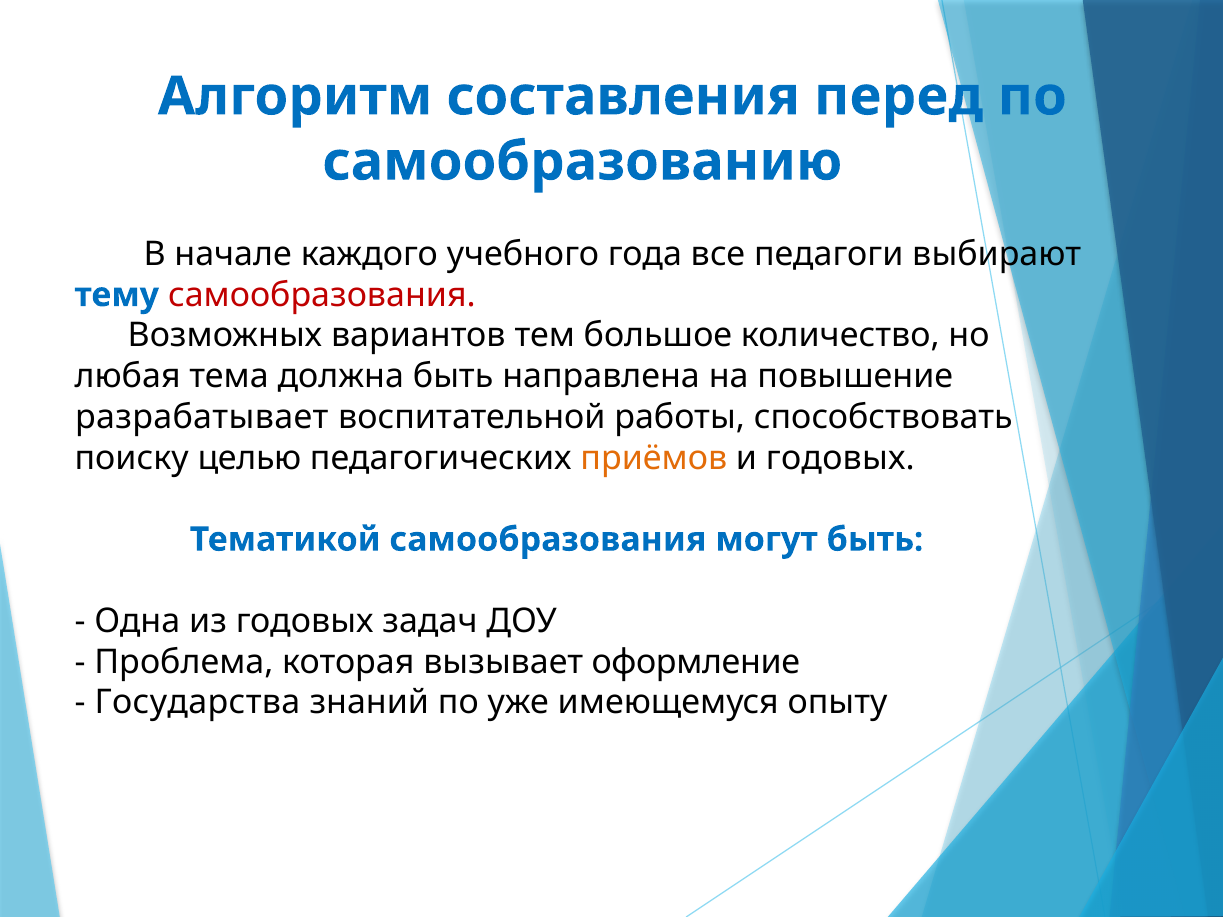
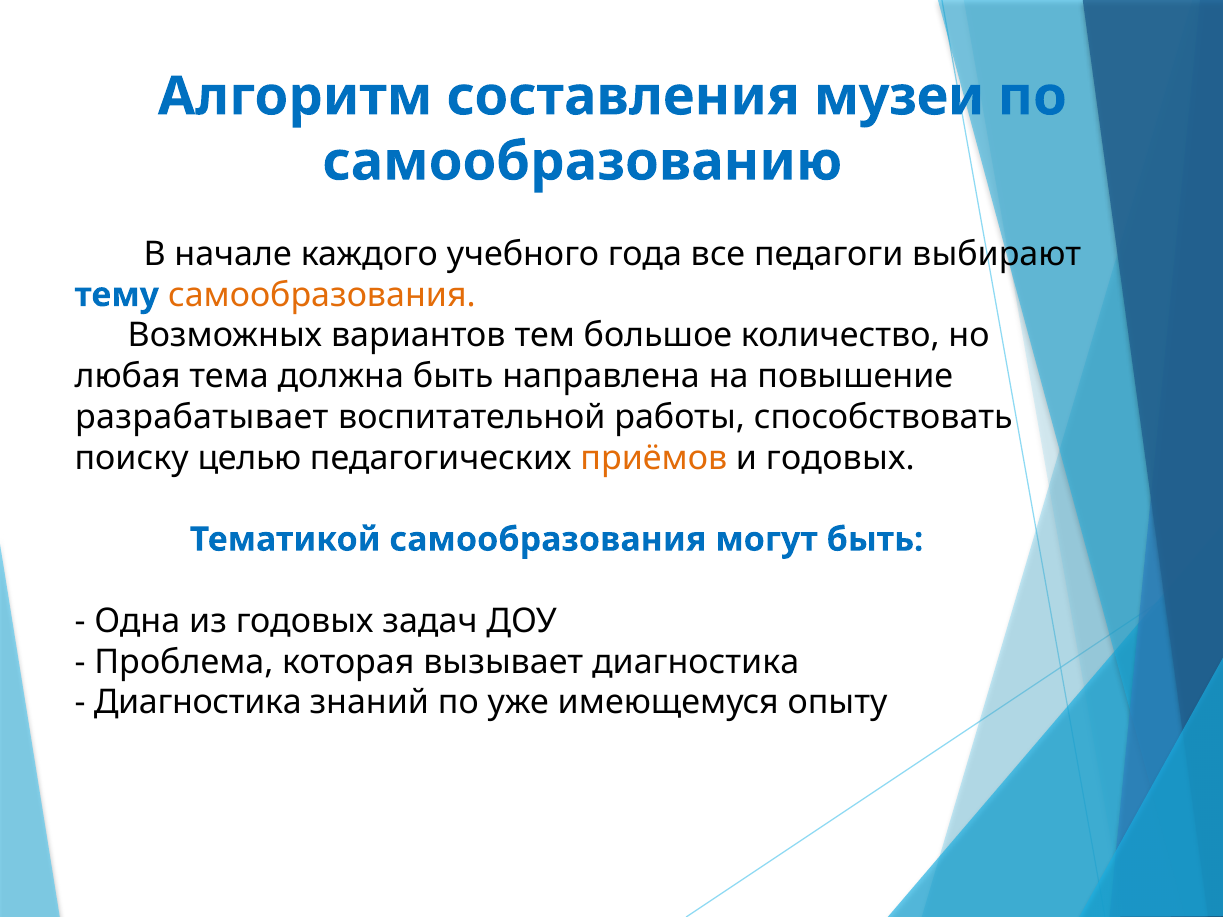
перед: перед -> музеи (899, 97)
самообразования colour: red -> orange (322, 295)
вызывает оформление: оформление -> диагностика (696, 662)
Государства: Государства -> Диагностика (198, 703)
